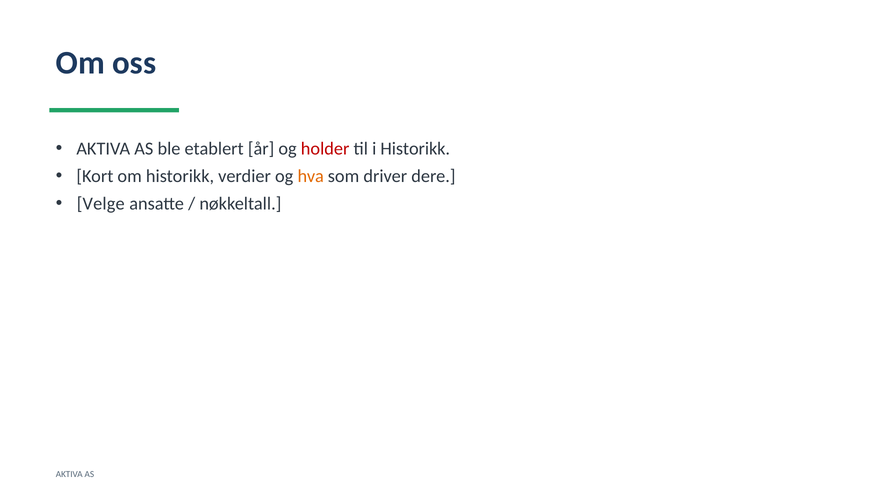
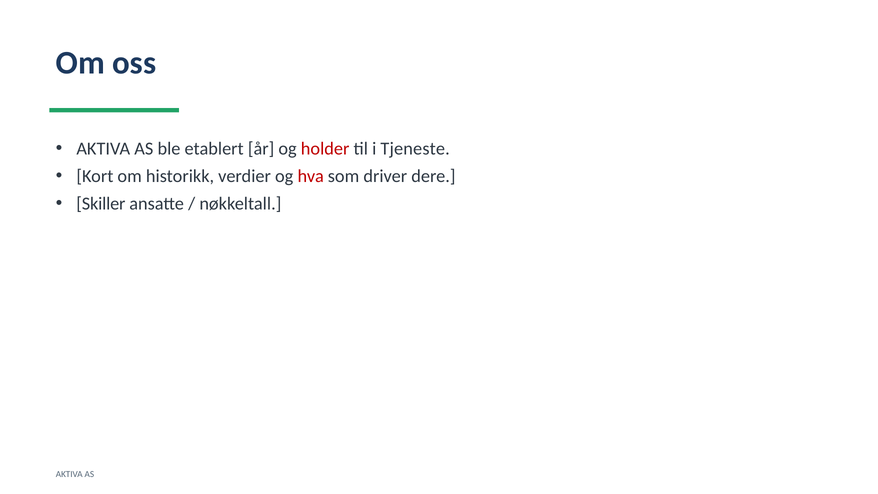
i Historikk: Historikk -> Tjeneste (415, 149)
hva colour: orange -> red (311, 176)
Velge: Velge -> Skiller (101, 204)
